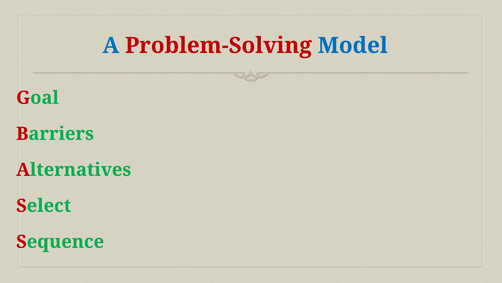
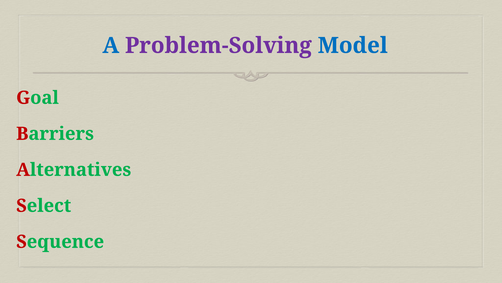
Problem-Solving colour: red -> purple (218, 45)
